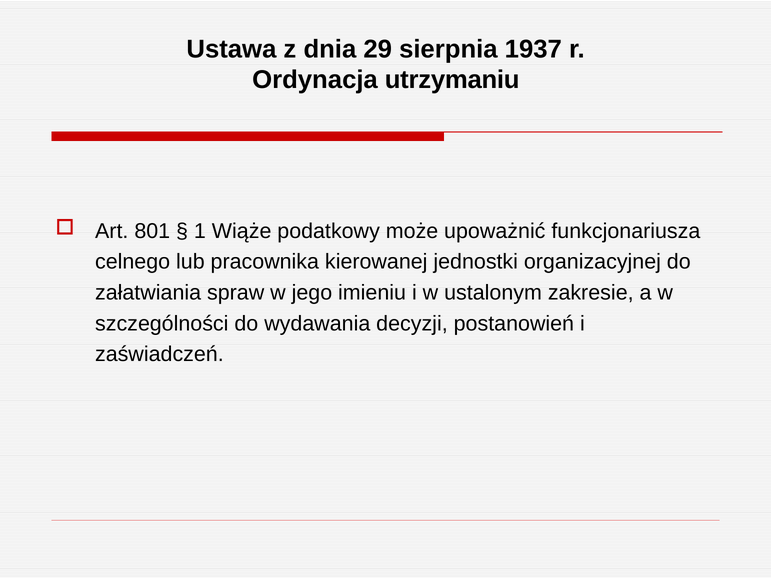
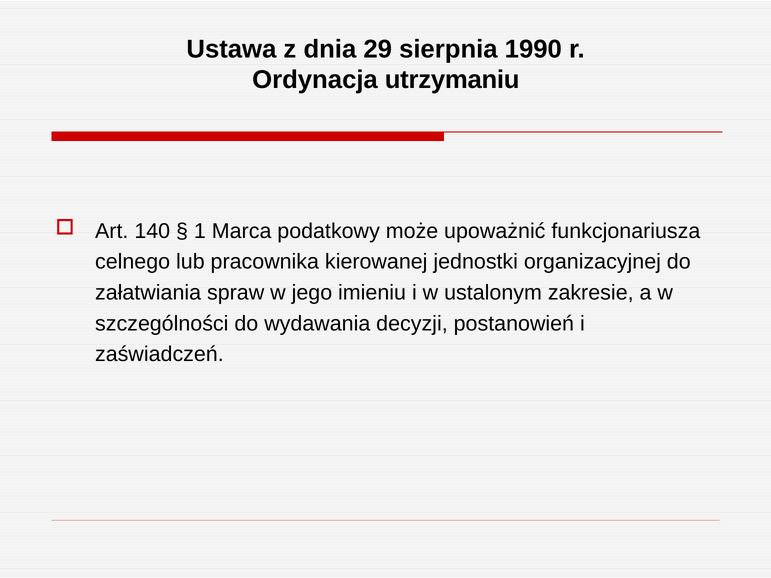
1937: 1937 -> 1990 (533, 49)
801: 801 -> 140 (152, 231)
Wiąże: Wiąże -> Marca (242, 231)
